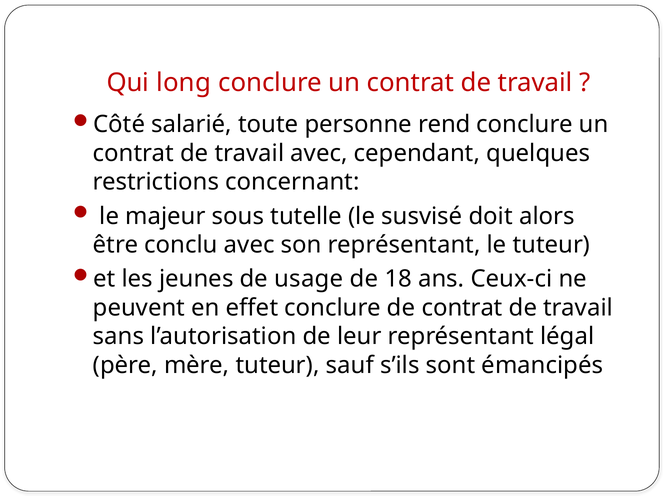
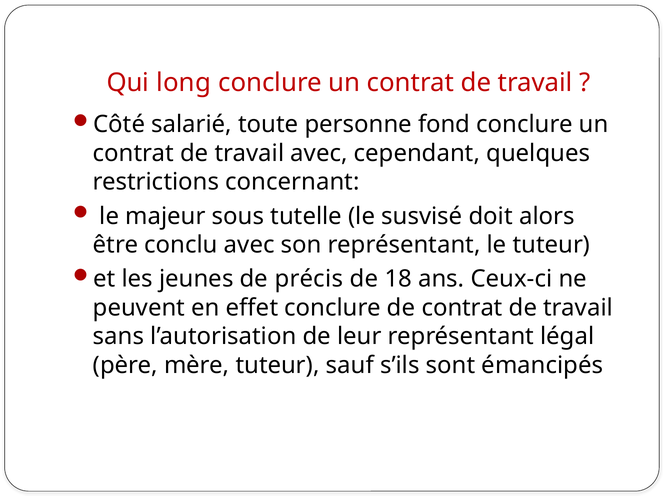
rend: rend -> fond (444, 124)
usage: usage -> précis (309, 279)
